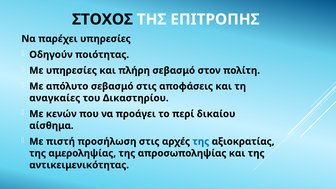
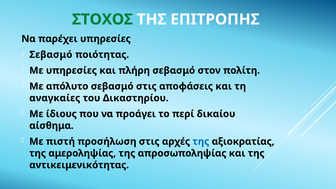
ΣΤΟΧΟΣ colour: black -> green (102, 19)
Οδηγούν: Οδηγούν -> Σεβασμό (51, 55)
κενών: κενών -> ίδιους (61, 114)
